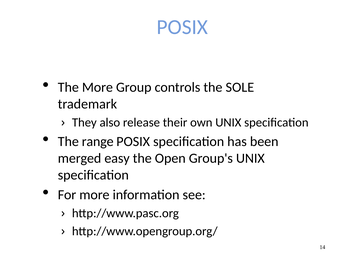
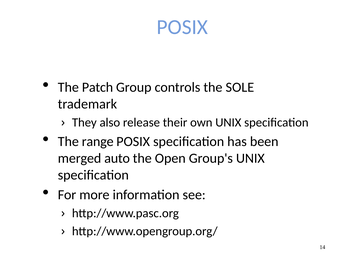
The More: More -> Patch (97, 87)
easy: easy -> auto (117, 159)
